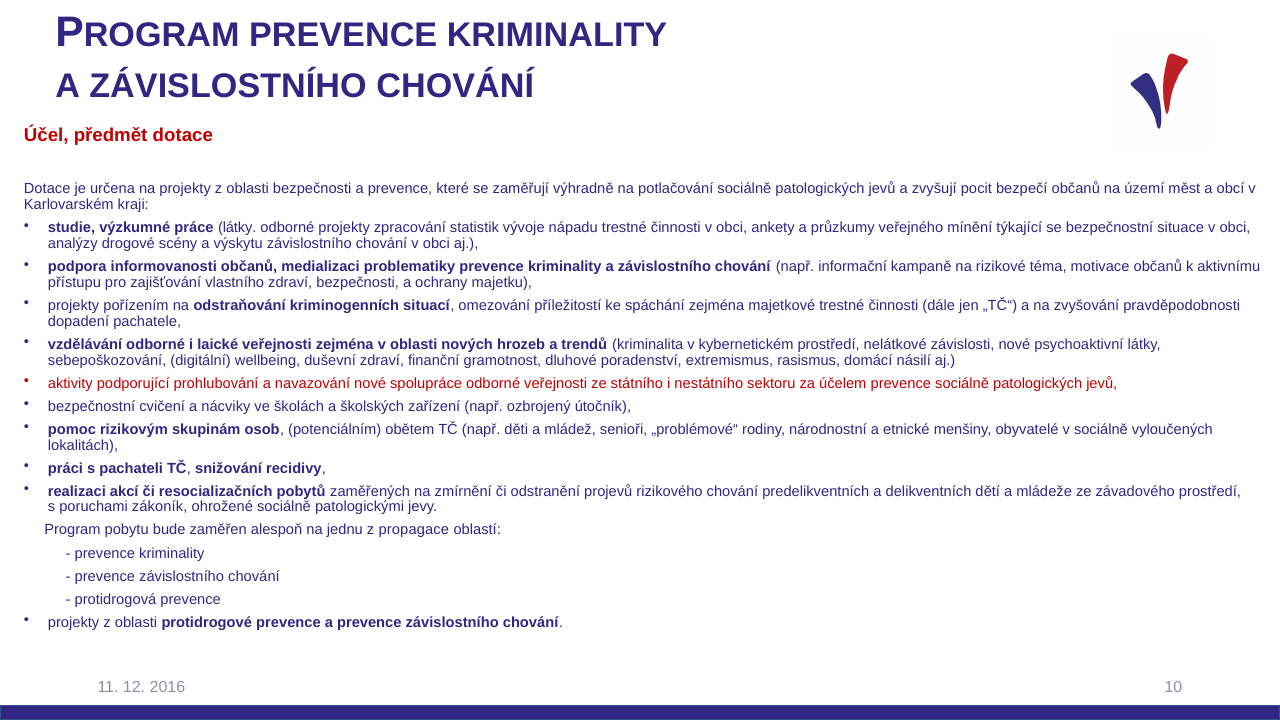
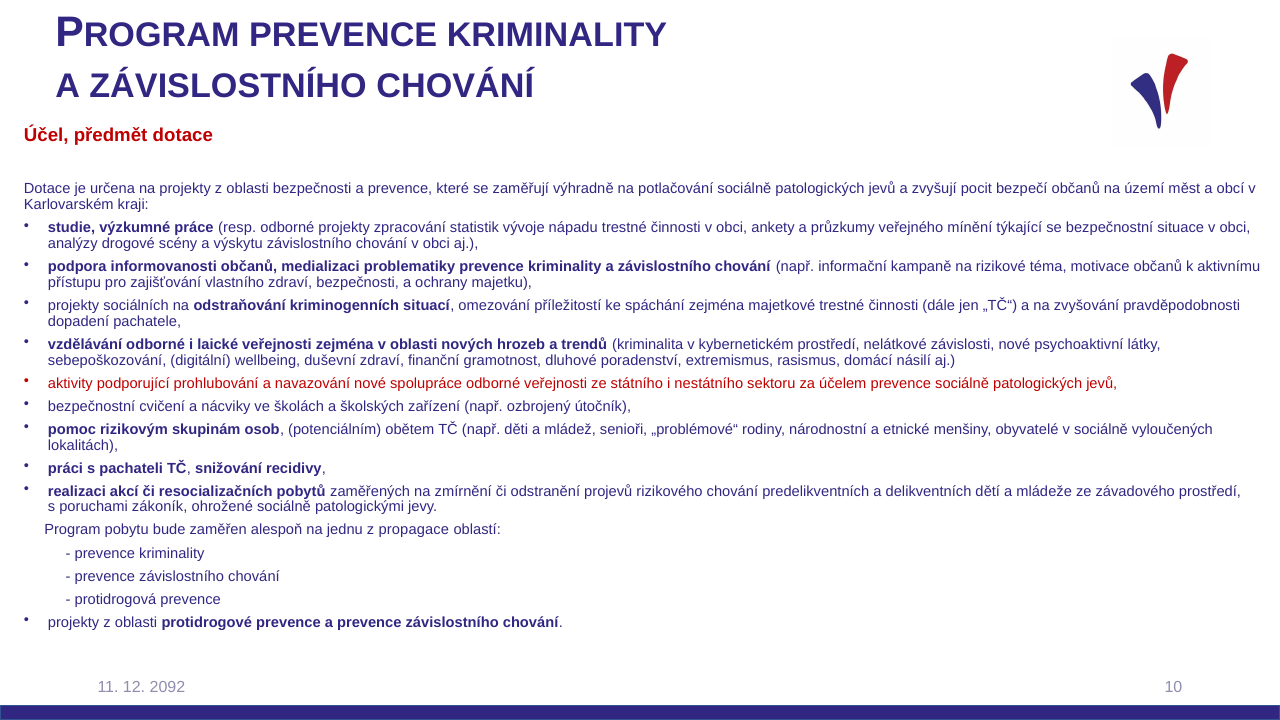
práce látky: látky -> resp (237, 228)
pořízením: pořízením -> sociálních (136, 306)
2016: 2016 -> 2092 (167, 688)
